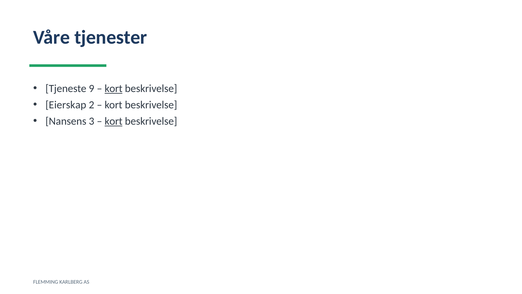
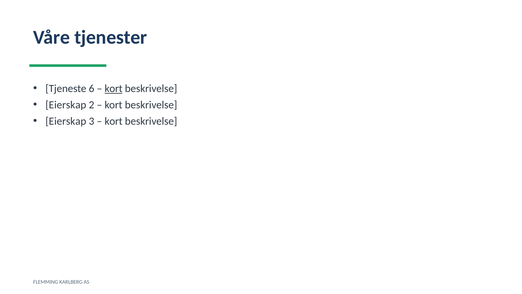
9: 9 -> 6 (92, 88)
Nansens: Nansens -> Eierskap (66, 121)
kort underline: present -> none (114, 121)
